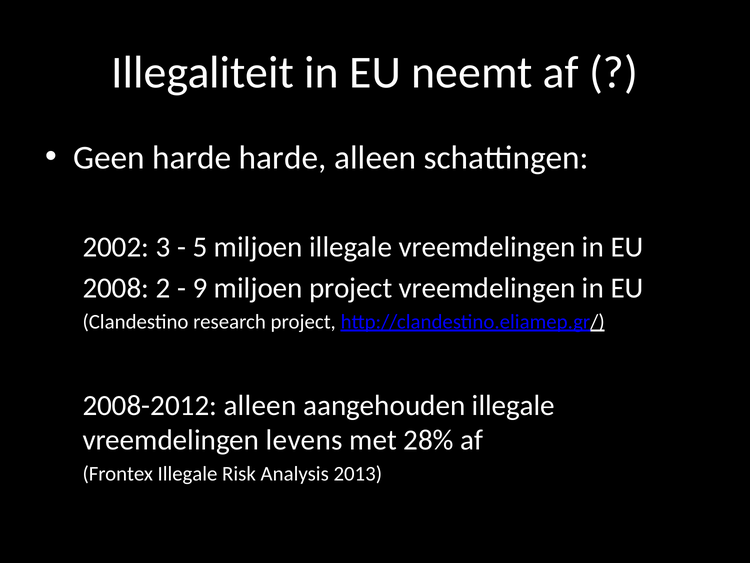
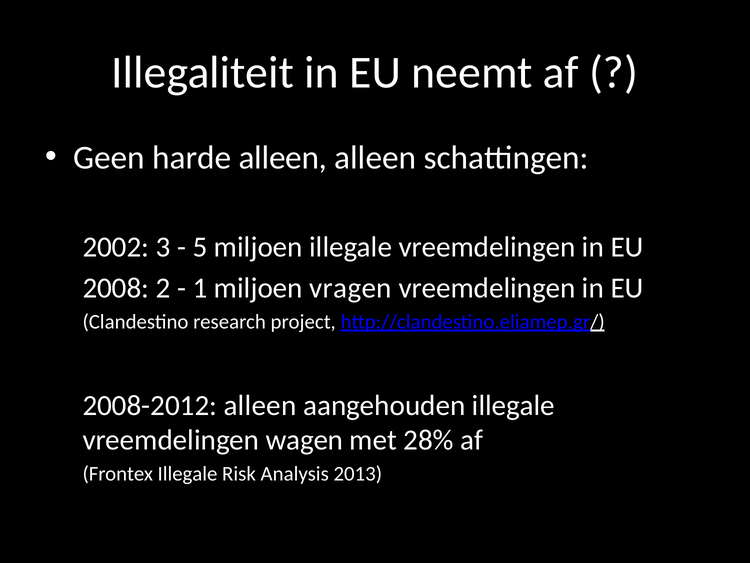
harde harde: harde -> alleen (283, 157)
9: 9 -> 1 (200, 288)
miljoen project: project -> vragen (351, 288)
levens: levens -> wagen (304, 440)
